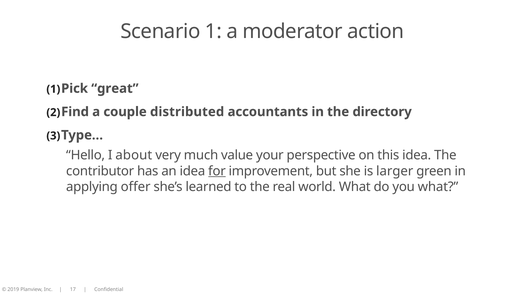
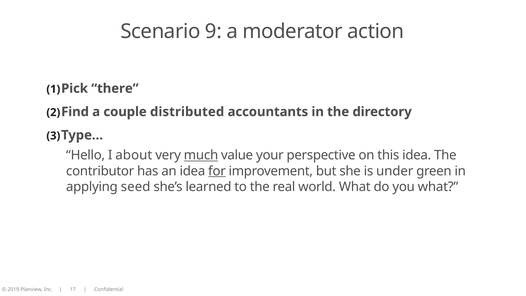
1: 1 -> 9 (213, 31)
great: great -> there (115, 88)
much underline: none -> present (201, 155)
larger: larger -> under (395, 171)
offer: offer -> seed (136, 187)
